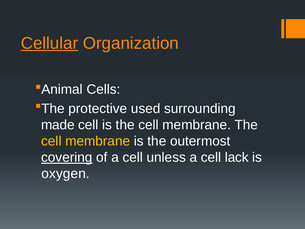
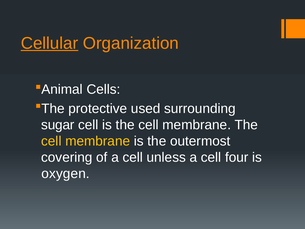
made: made -> sugar (58, 125)
covering underline: present -> none (67, 157)
lack: lack -> four (237, 157)
